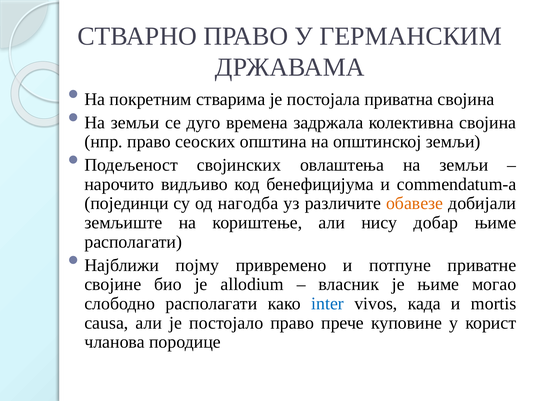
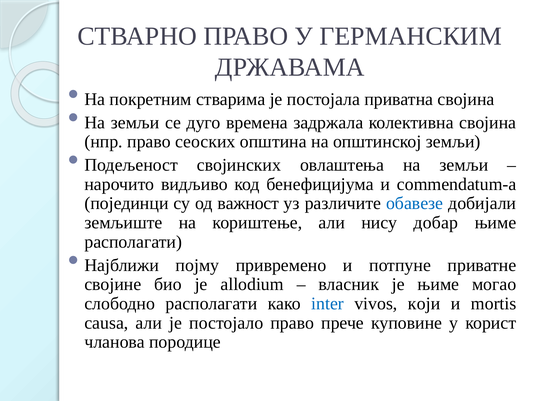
нагодба: нагодба -> важност (248, 203)
обавезе colour: orange -> blue (415, 203)
када: када -> који (424, 303)
